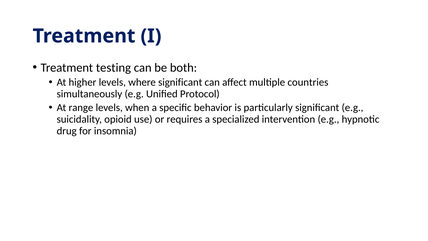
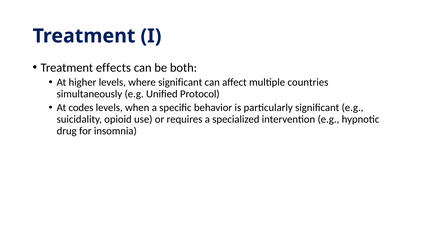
testing: testing -> effects (113, 68)
range: range -> codes (81, 108)
